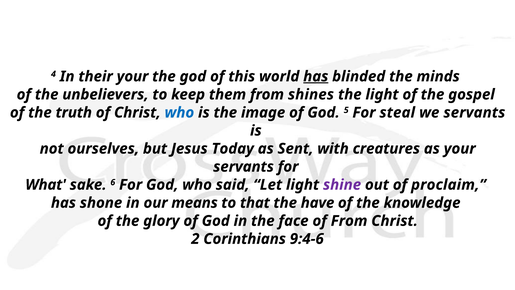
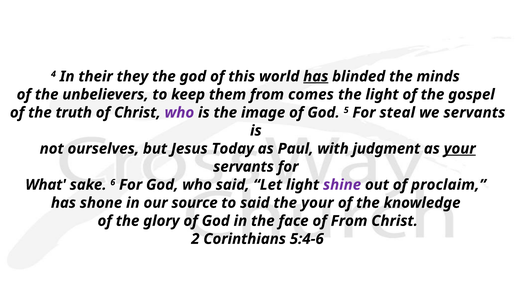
their your: your -> they (132, 76)
shines: shines -> comes (311, 94)
who colour: blue -> purple (179, 112)
Sent: Sent -> Paul (295, 149)
creatures: creatures -> judgment (386, 149)
your underline: none -> present (460, 149)
means: means -> source (195, 203)
to that: that -> said (255, 203)
the have: have -> your (317, 203)
9:4-6: 9:4-6 -> 5:4-6 (307, 239)
